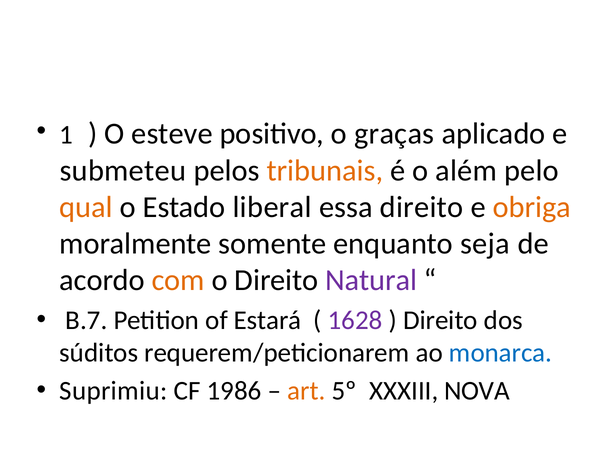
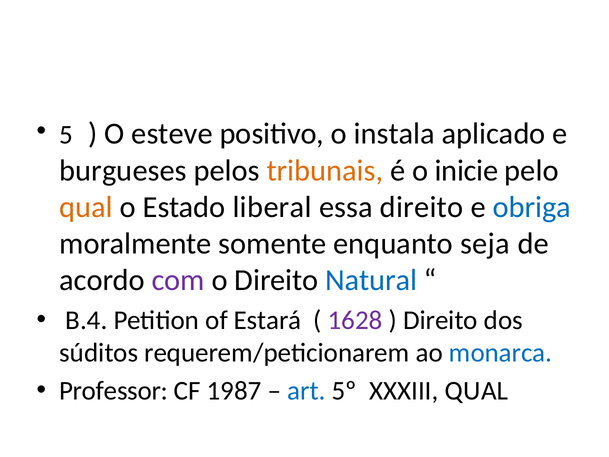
1: 1 -> 5 (66, 134)
graças: graças -> instala (394, 133)
submeteu: submeteu -> burgueses (123, 171)
além: além -> inicie (466, 171)
obriga colour: orange -> blue (532, 207)
com colour: orange -> purple (178, 280)
Natural colour: purple -> blue (371, 280)
B.7: B.7 -> B.4 (86, 320)
Suprimiu: Suprimiu -> Professor (114, 390)
1986: 1986 -> 1987 (234, 390)
art colour: orange -> blue (306, 390)
XXXIII NOVA: NOVA -> QUAL (477, 390)
